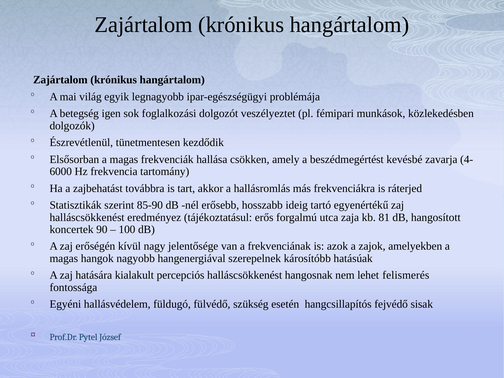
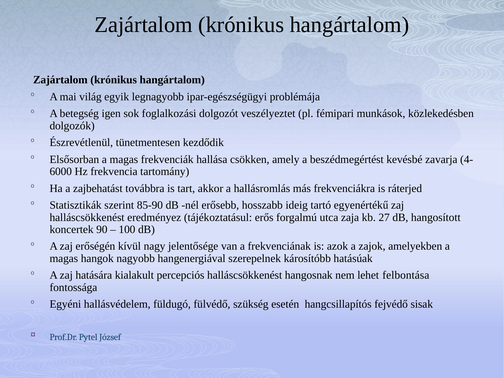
81: 81 -> 27 (384, 217)
felismerés: felismerés -> felbontása (406, 275)
